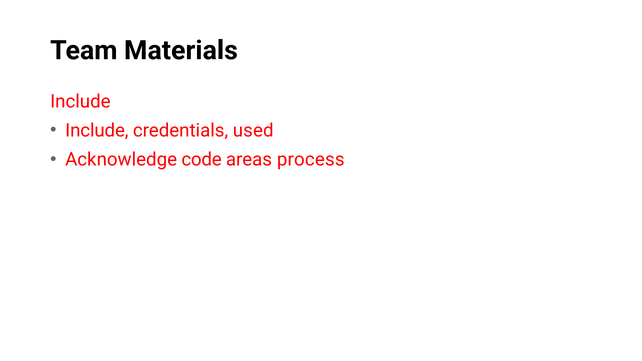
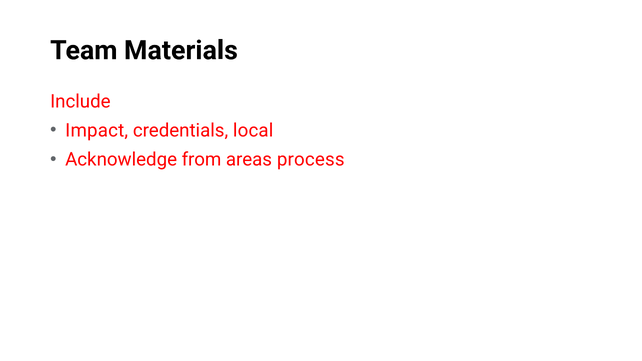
Include: Include -> Impact (97, 131)
used: used -> local (253, 131)
code: code -> from (202, 160)
